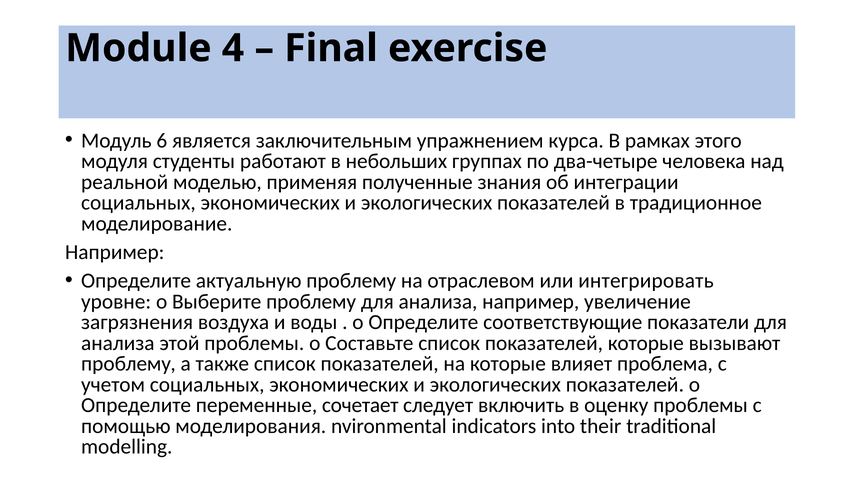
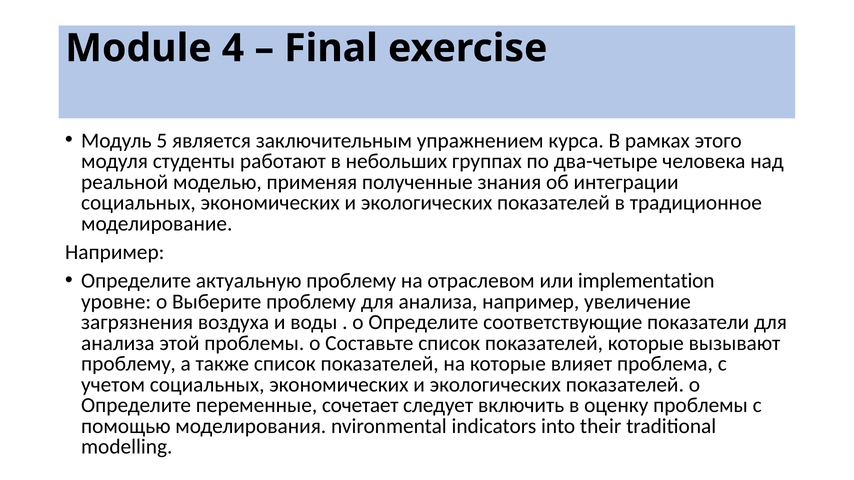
6: 6 -> 5 (162, 141)
интегрировать: интегрировать -> implementation (646, 281)
